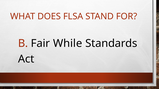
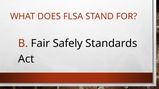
While: While -> Safely (68, 44)
